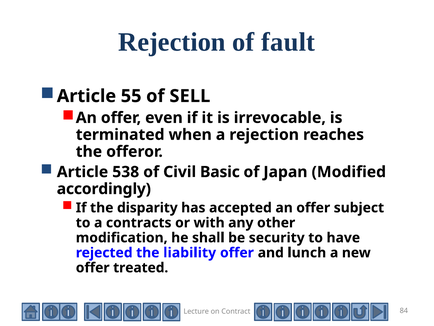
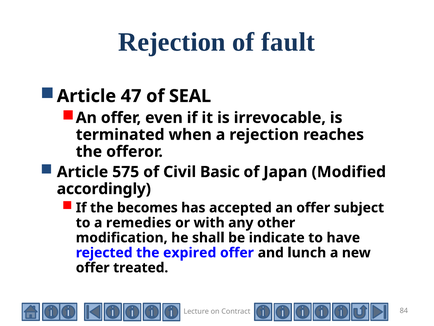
55: 55 -> 47 (131, 96)
SELL: SELL -> SEAL (190, 96)
538: 538 -> 575 (126, 172)
disparity: disparity -> becomes (147, 207)
contracts: contracts -> remedies (139, 222)
security: security -> indicate (277, 237)
liability: liability -> expired (190, 252)
